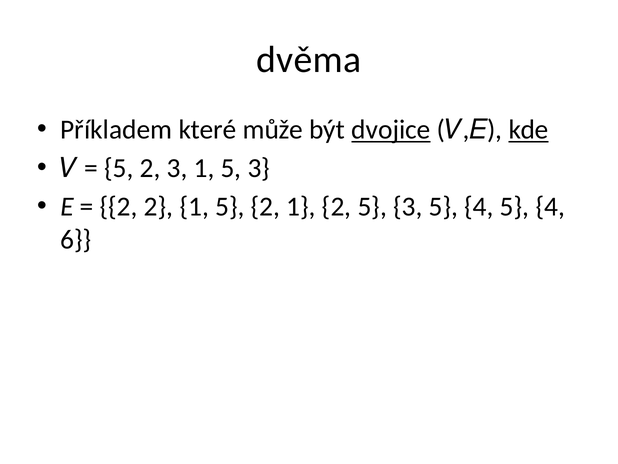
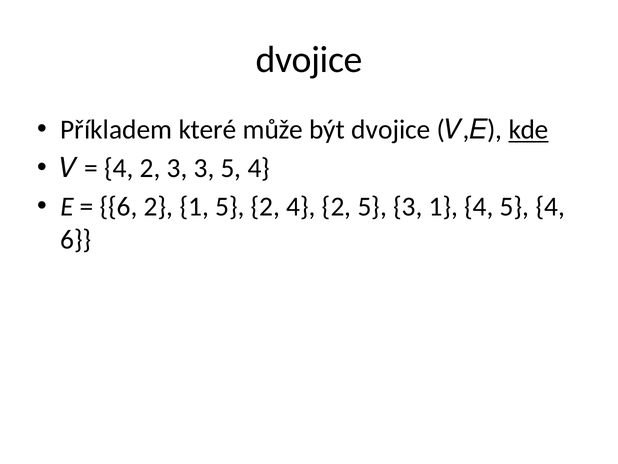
dvěma: dvěma -> dvojice (309, 60)
dvojice underline: present -> none (391, 130)
5: 5 -> 4 (119, 168)
3 1: 1 -> 3 (204, 168)
3: 3 -> 4 (259, 168)
2: 2 -> 6 (119, 207)
5 2 1: 1 -> 4 (301, 207)
3 5: 5 -> 1 (443, 207)
